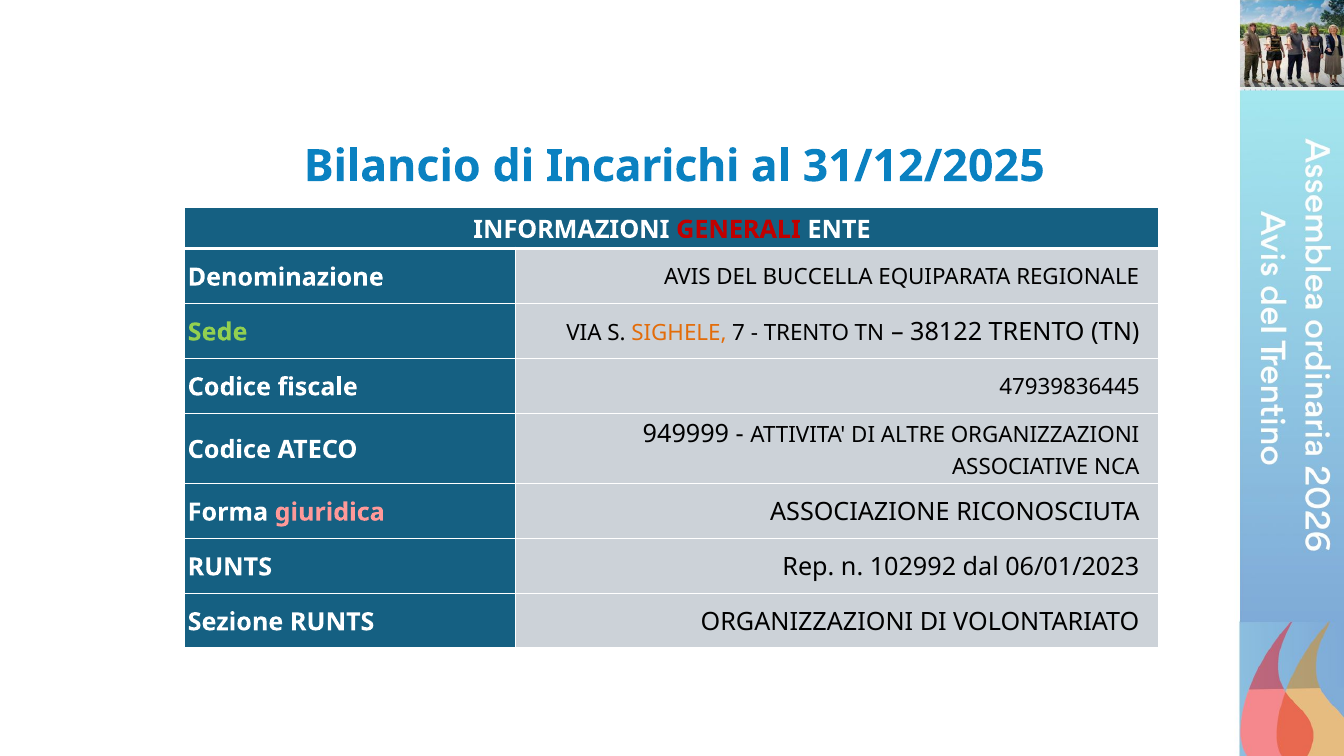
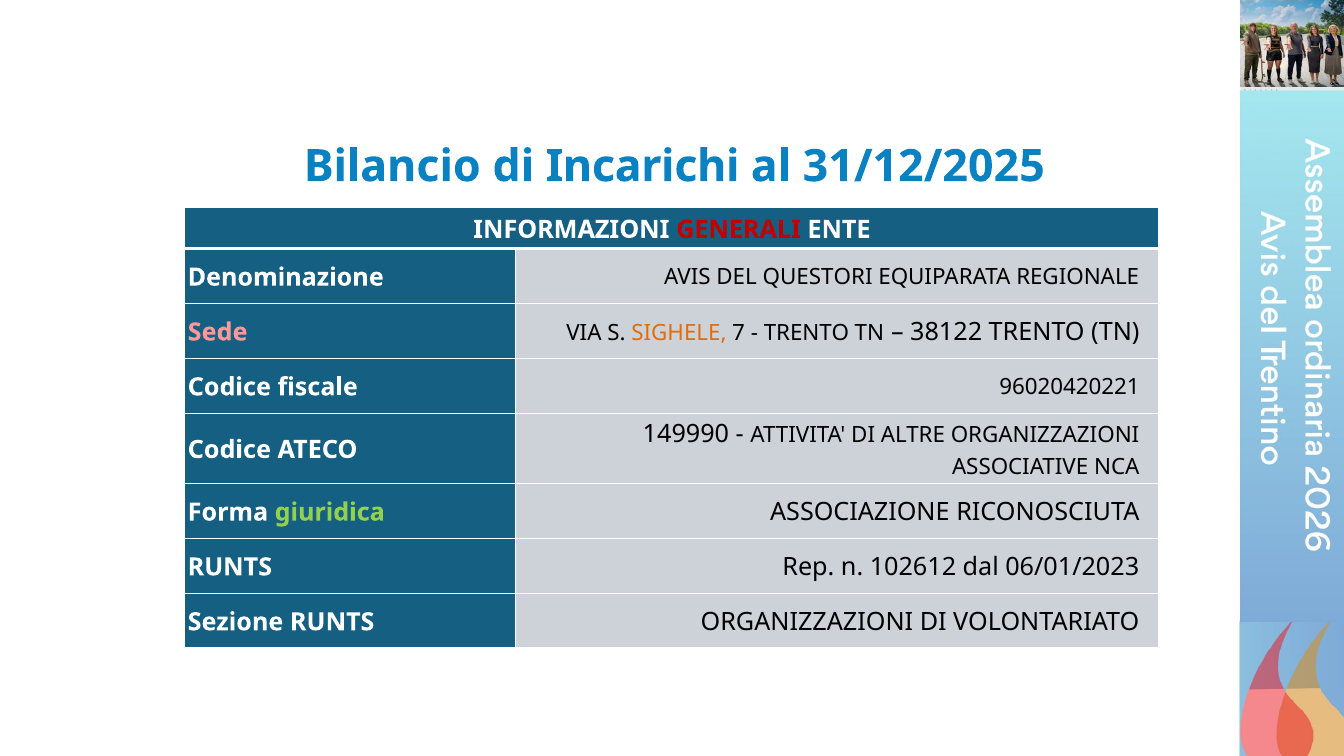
BUCCELLA: BUCCELLA -> QUESTORI (818, 277)
Sede colour: light green -> pink (218, 332)
47939836445: 47939836445 -> 96020420221 (1069, 387)
949999: 949999 -> 149990 (686, 434)
giuridica colour: pink -> light green (330, 512)
102992: 102992 -> 102612 (913, 567)
